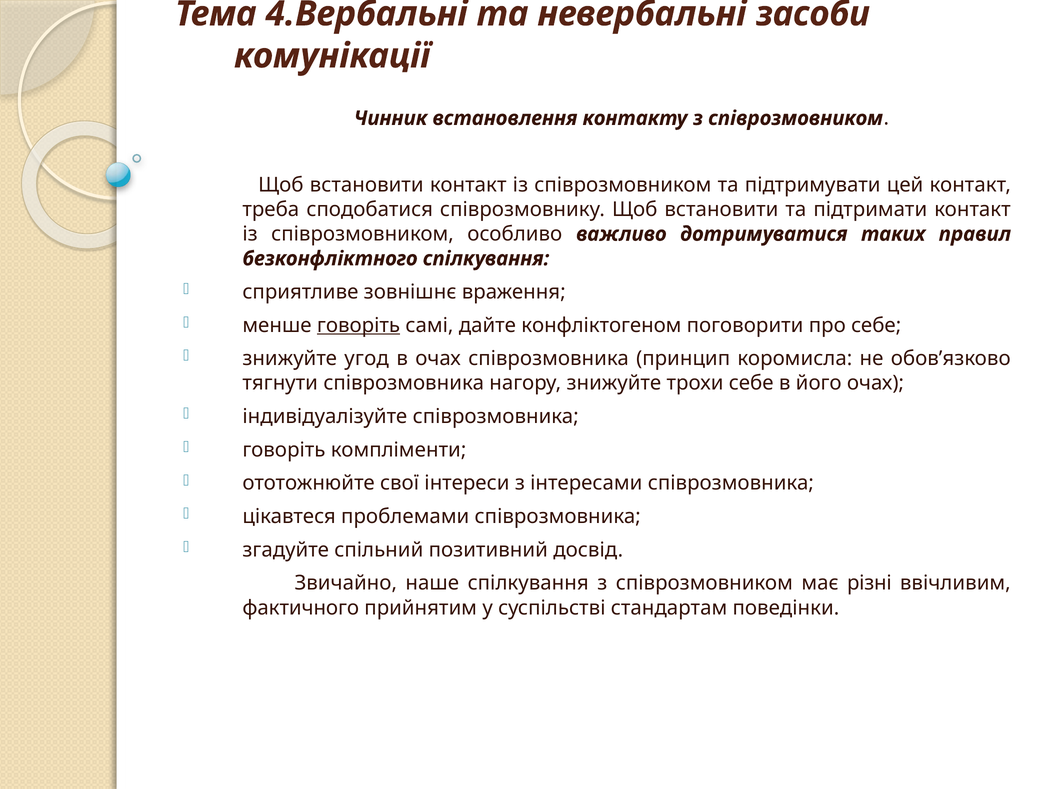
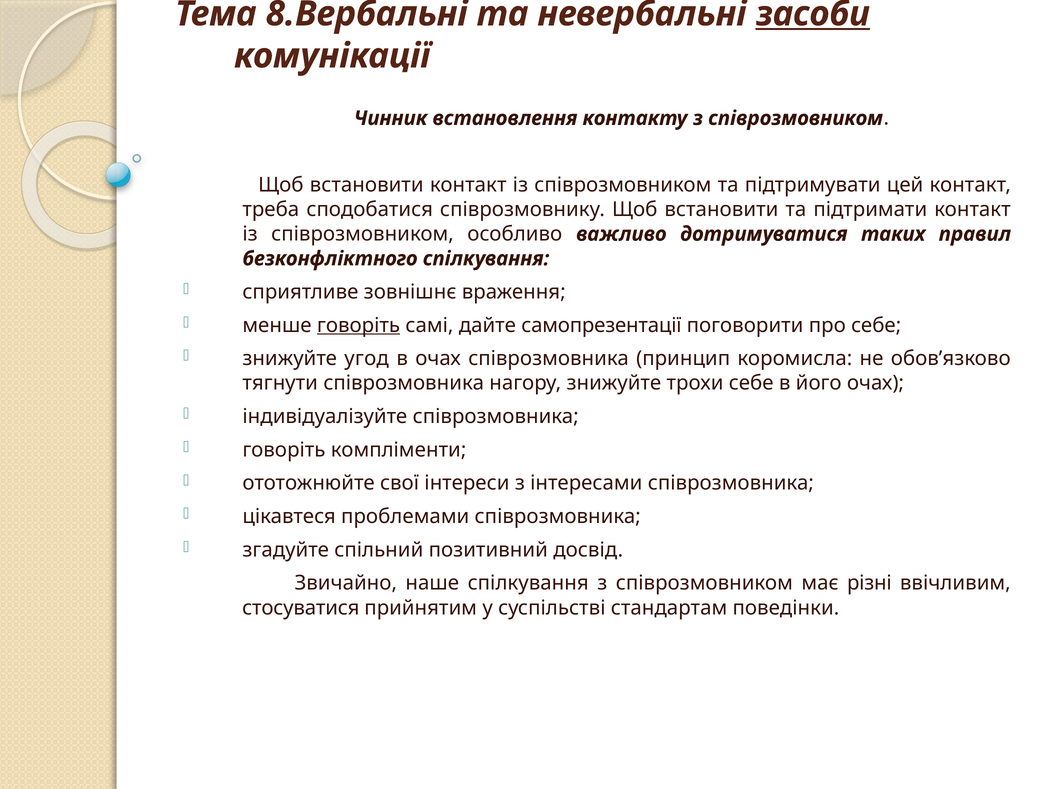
4.Вербальні: 4.Вербальні -> 8.Вербальні (367, 14)
засоби underline: none -> present (813, 14)
конфліктогеном: конфліктогеном -> самопрезентації (601, 325)
фактичного: фактичного -> стосуватися (301, 608)
